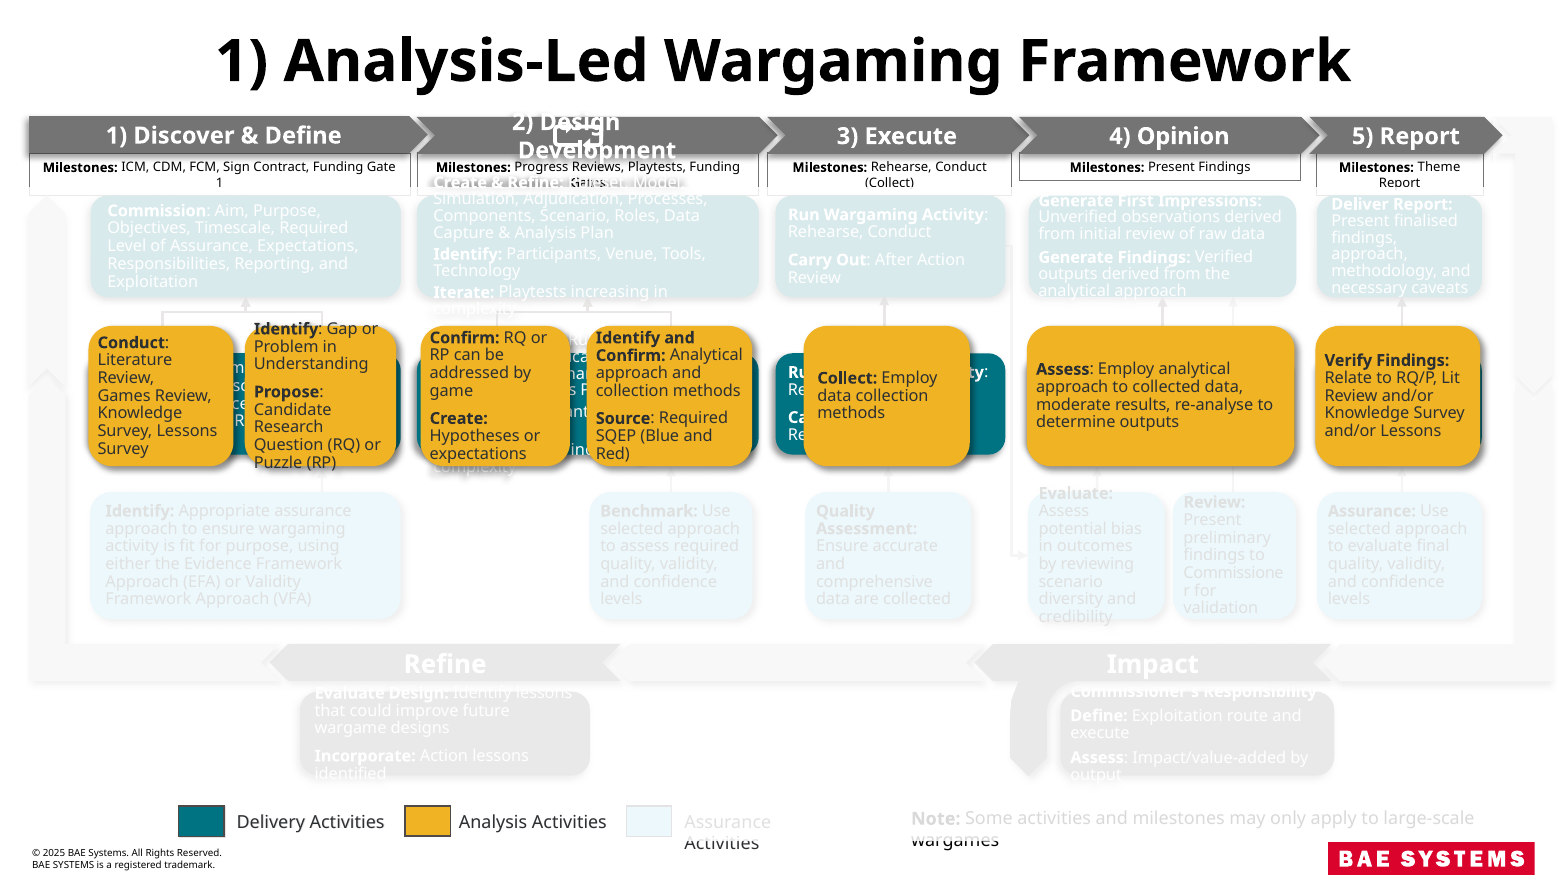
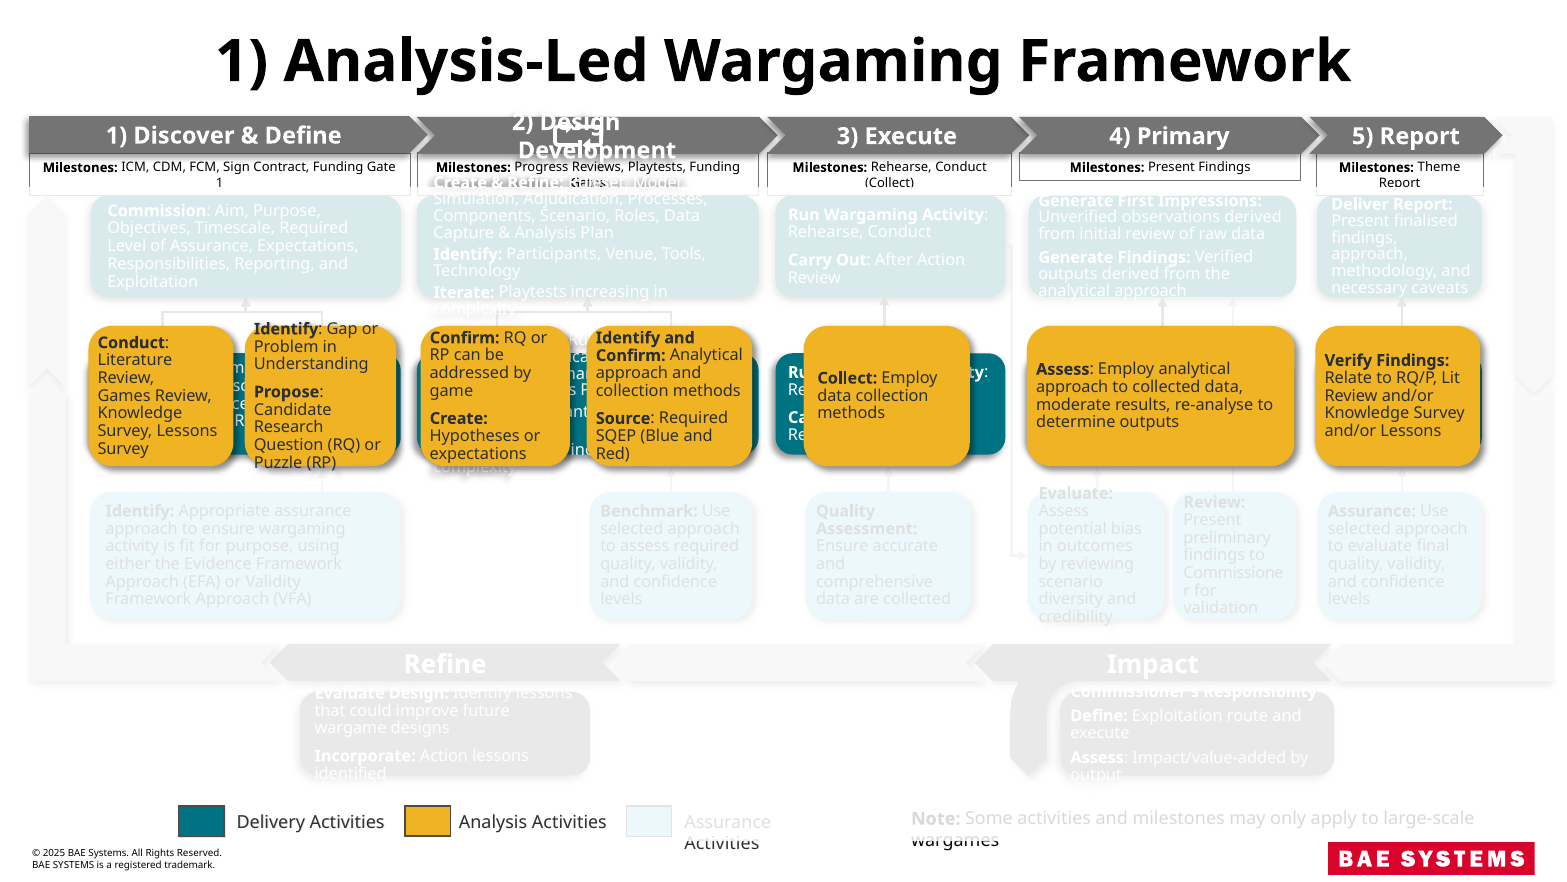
Opinion: Opinion -> Primary (1183, 136)
